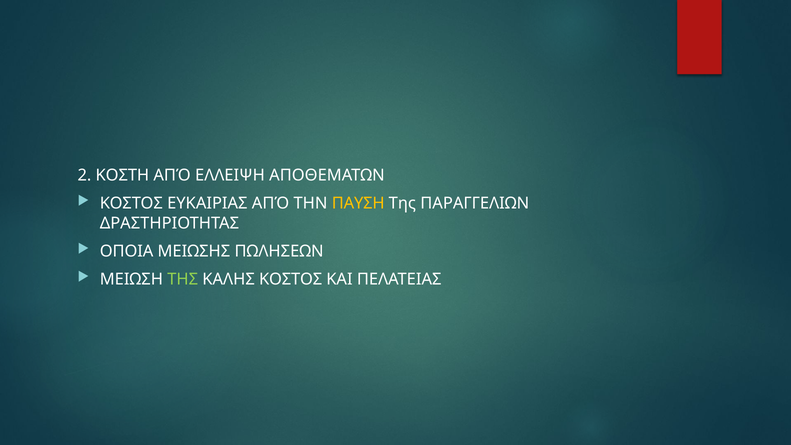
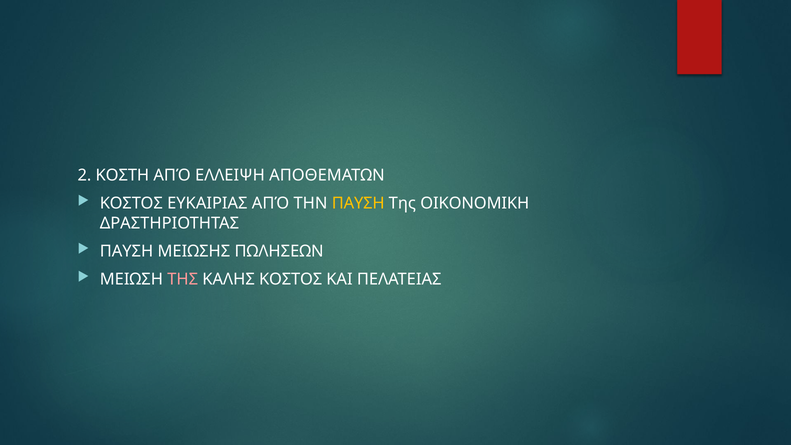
ΠΑΡΑΓΓΕΛΙΩΝ: ΠΑΡΑΓΓΕΛΙΩΝ -> ΟΙΚΟΝΟΜΙΚΗ (475, 203)
ΟΠΟΙΑ: ΟΠΟΙΑ -> ΠΑΥΣΗ (127, 251)
ΤΗΣ colour: light green -> pink (183, 279)
